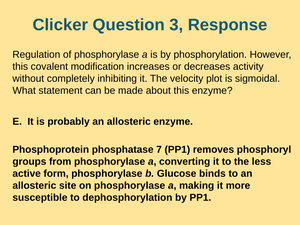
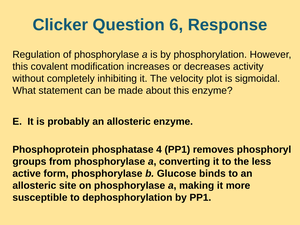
3: 3 -> 6 (176, 25)
7: 7 -> 4 (159, 150)
